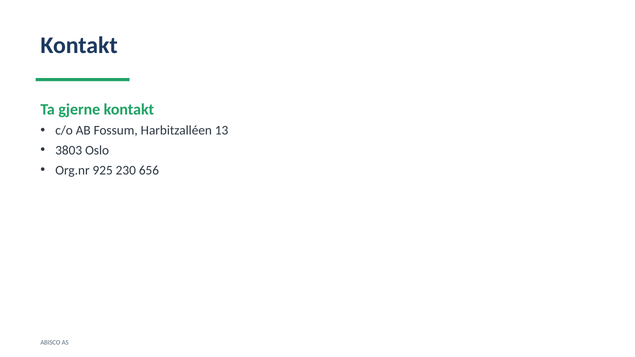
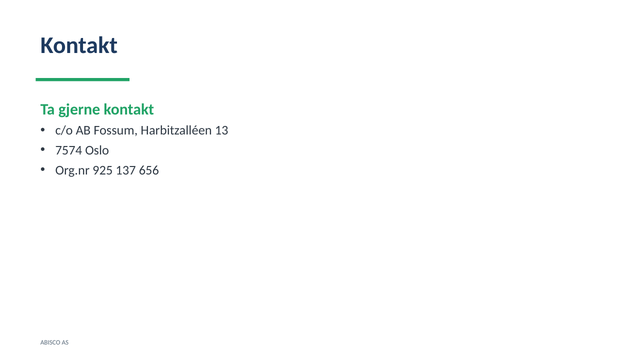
3803: 3803 -> 7574 (69, 150)
230: 230 -> 137 (126, 170)
